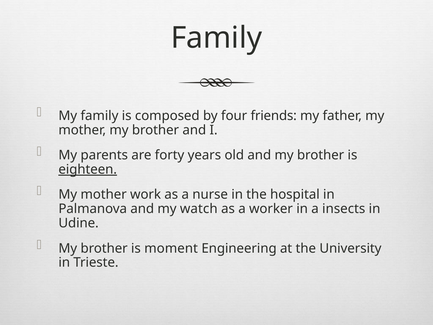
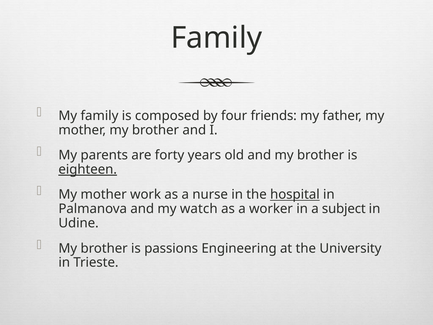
hospital underline: none -> present (295, 194)
insects: insects -> subject (344, 209)
moment: moment -> passions (171, 248)
